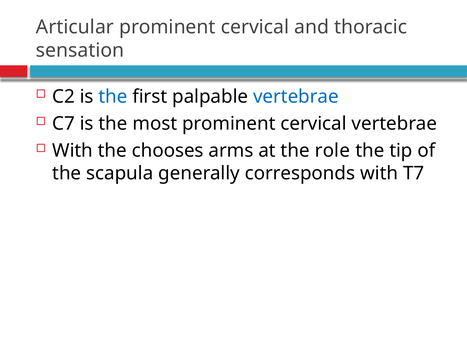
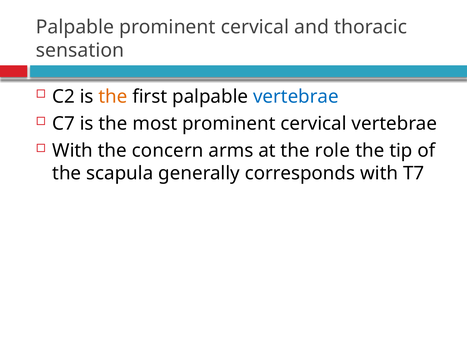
Articular: Articular -> Palpable (75, 27)
the colour: blue -> orange (113, 97)
chooses: chooses -> concern (168, 151)
